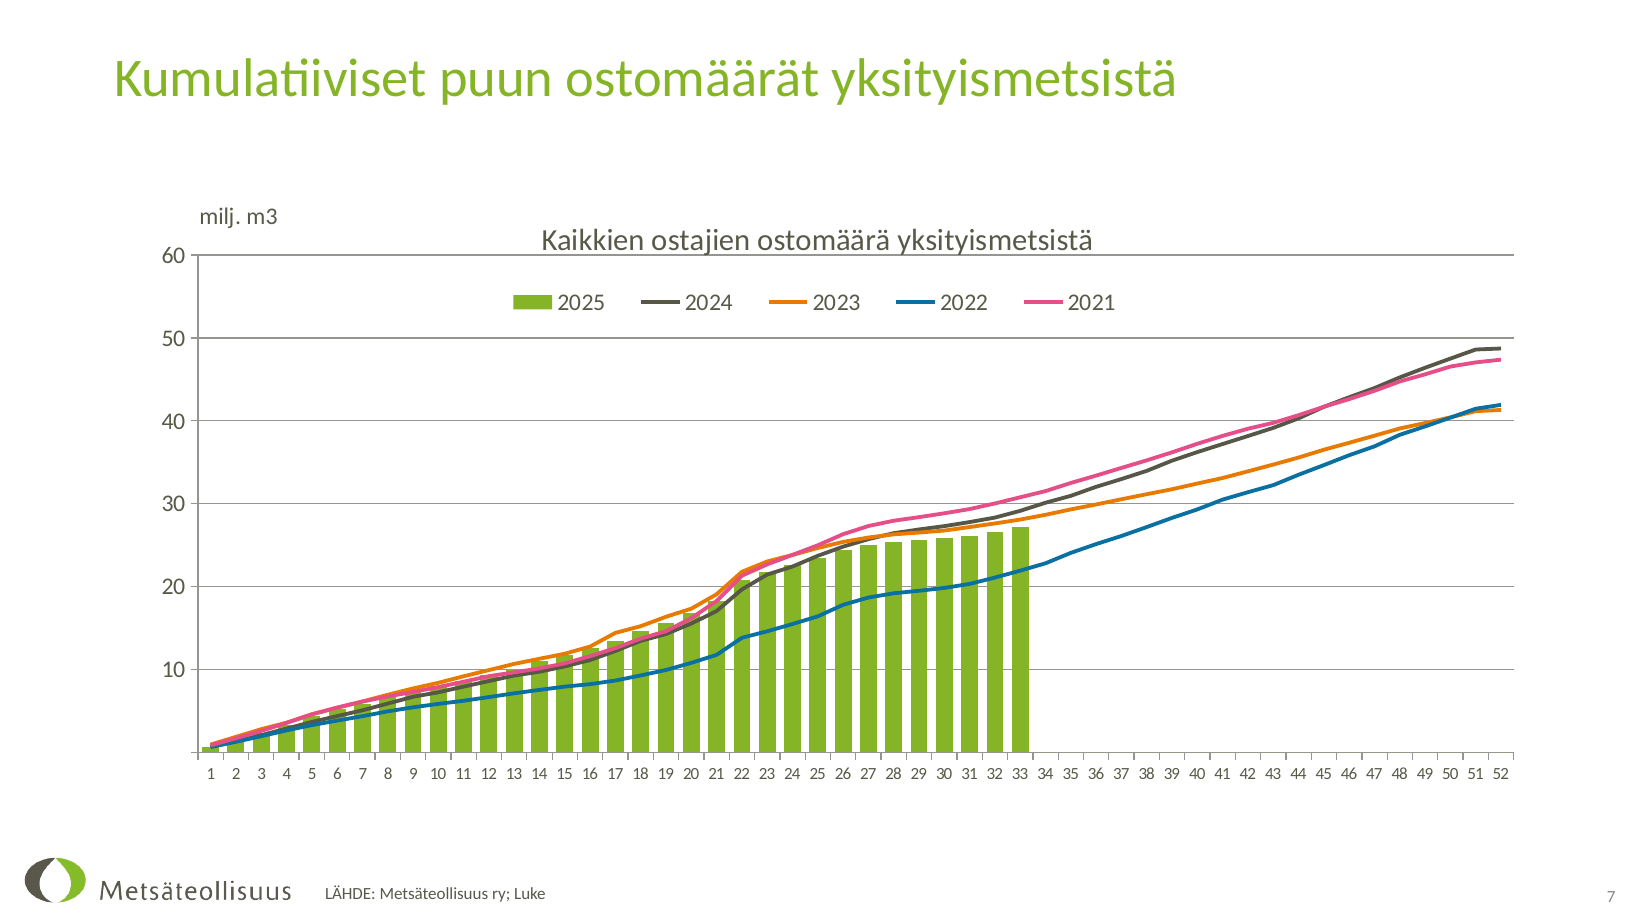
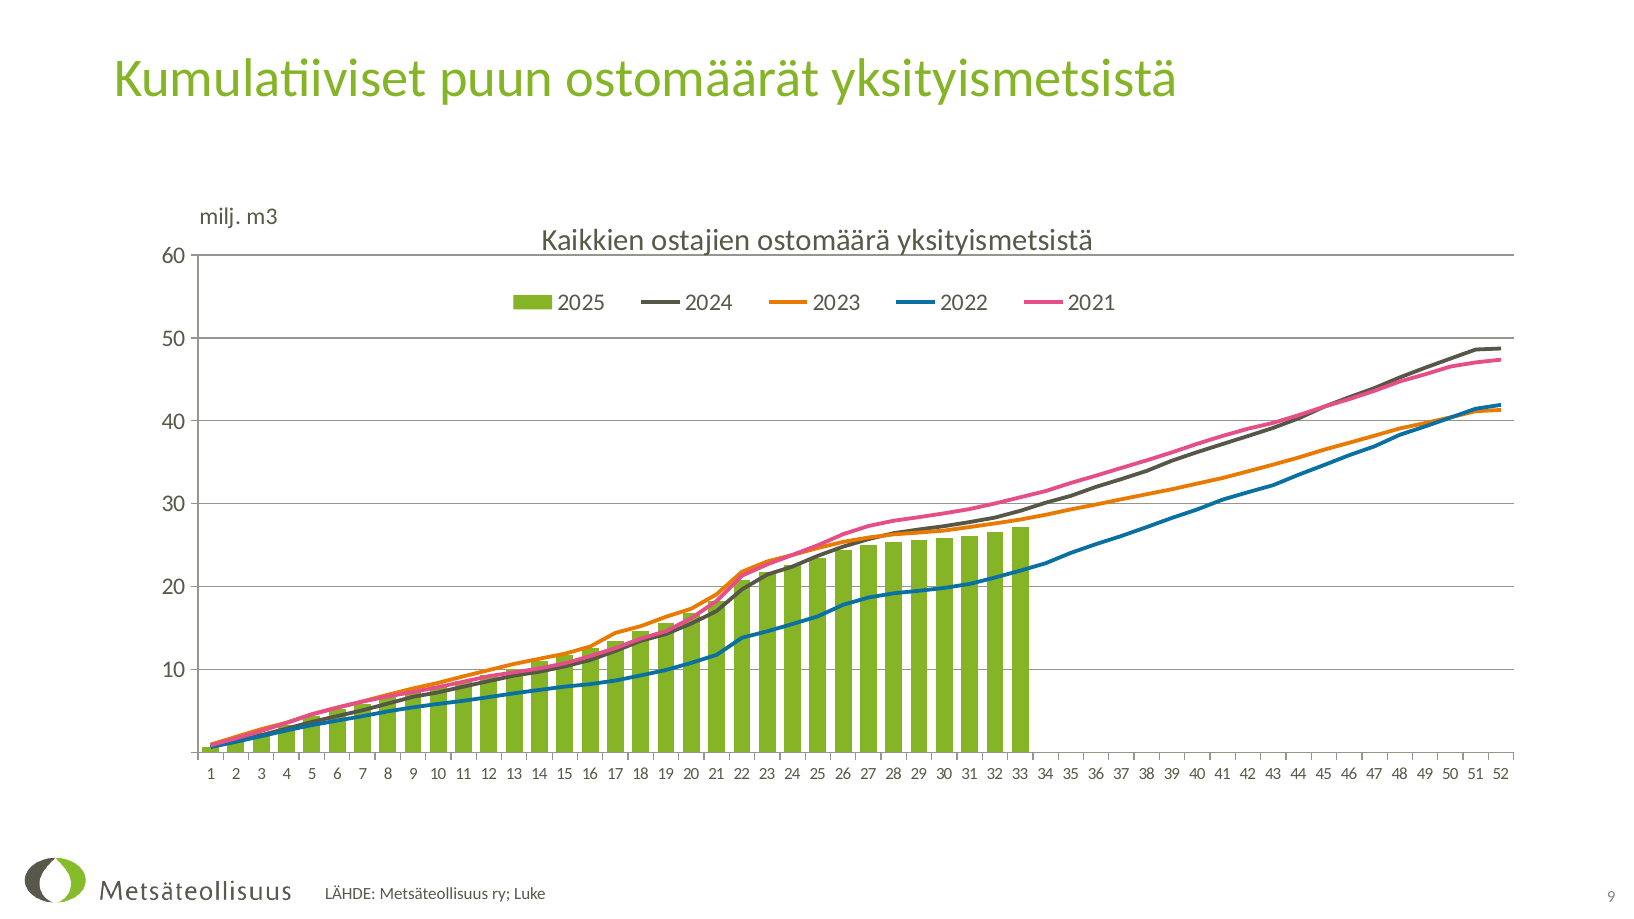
7: 7 -> 9 (1611, 897)
